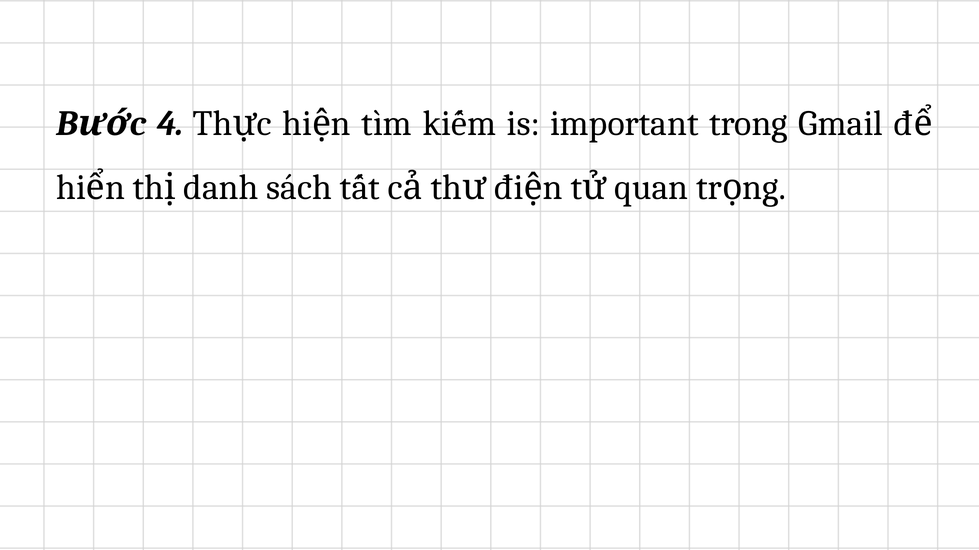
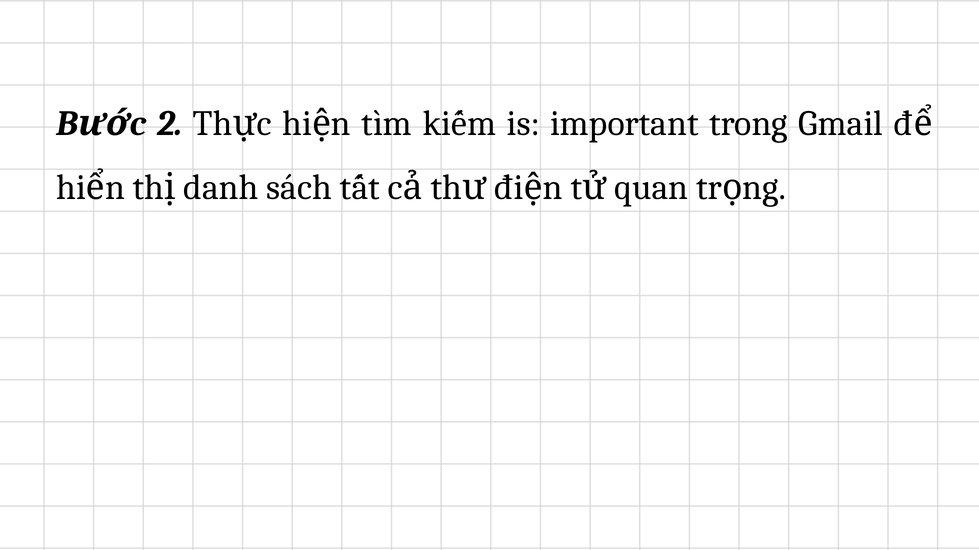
4: 4 -> 2 (170, 123)
